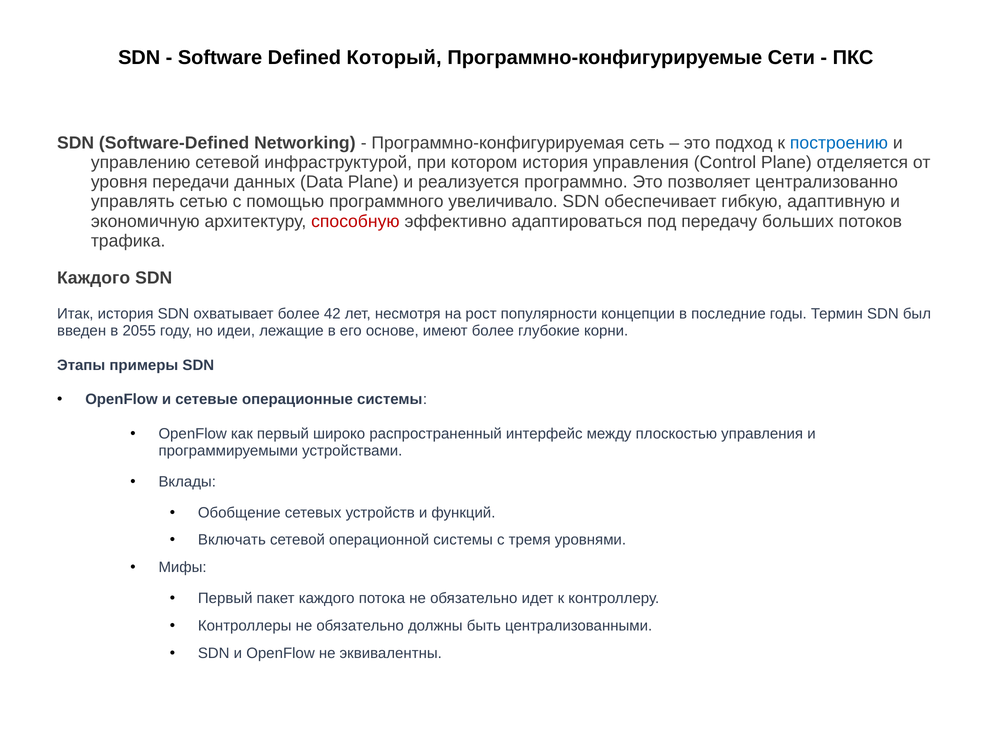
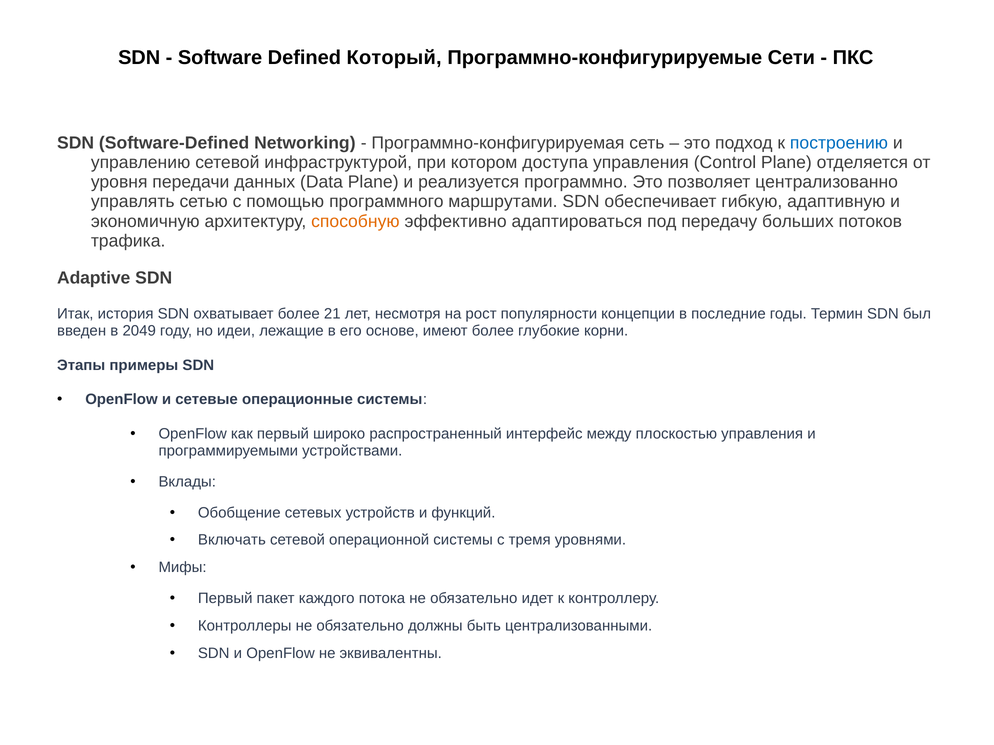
котором история: история -> доступа (555, 163)
увеличивало: увеличивало -> маршрутами (503, 202)
способную colour: red -> orange (355, 221)
Каждого: Каждого -> Adaptive (94, 278)
42: 42 -> 21 (332, 314)
2055: 2055 -> 2049 (139, 331)
